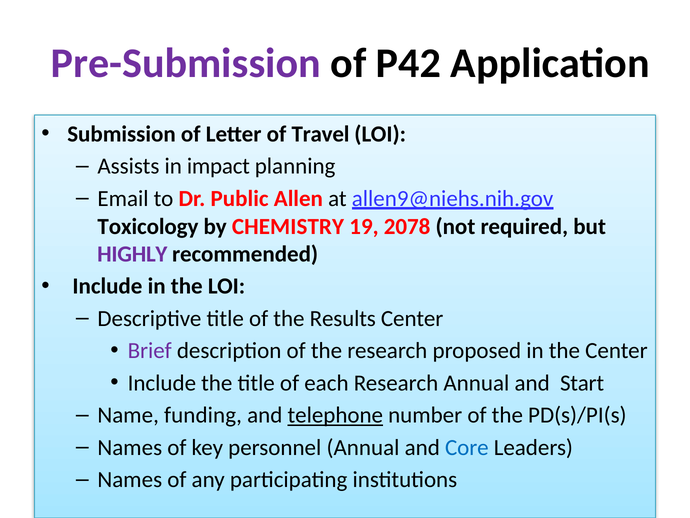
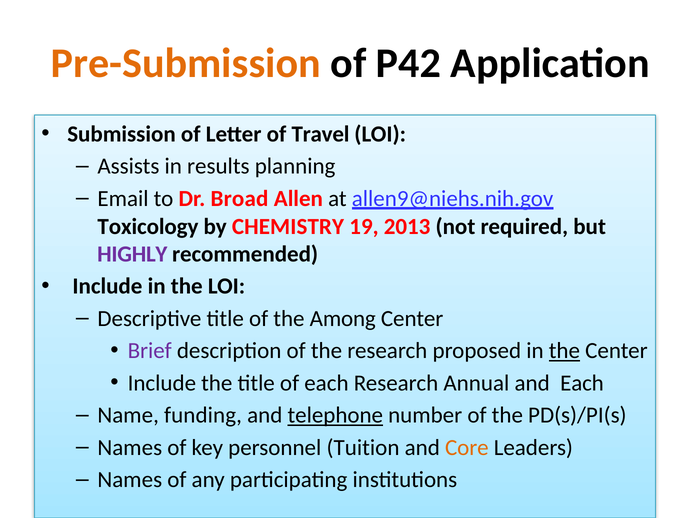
Pre-Submission colour: purple -> orange (186, 63)
impact: impact -> results (218, 166)
Public: Public -> Broad (239, 198)
2078: 2078 -> 2013 (407, 226)
Results: Results -> Among (343, 318)
the underline: none -> present (564, 350)
and Start: Start -> Each (582, 383)
personnel Annual: Annual -> Tuition (363, 447)
Core colour: blue -> orange (467, 447)
